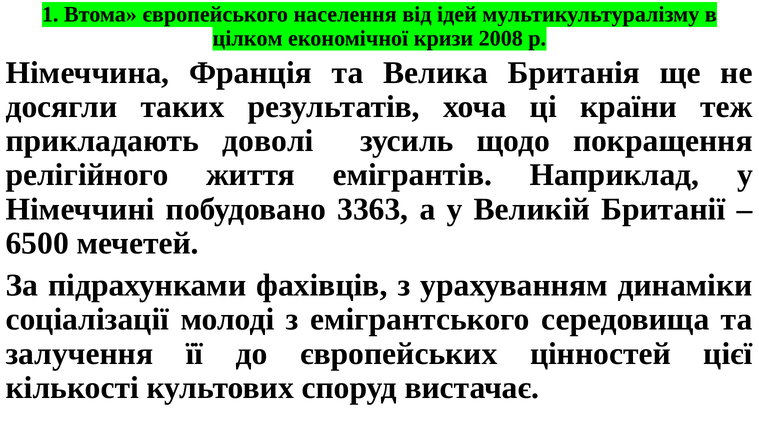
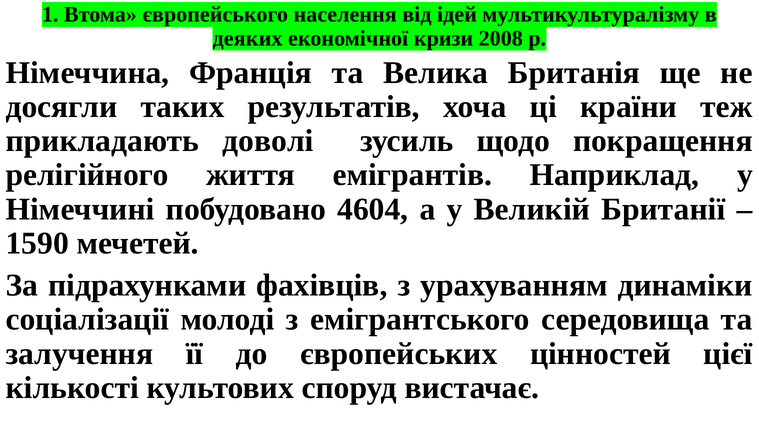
цілком: цілком -> деяких (248, 39)
3363: 3363 -> 4604 (373, 209)
6500: 6500 -> 1590 (37, 243)
